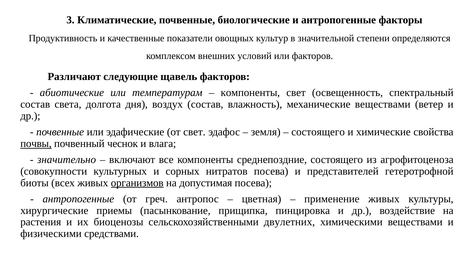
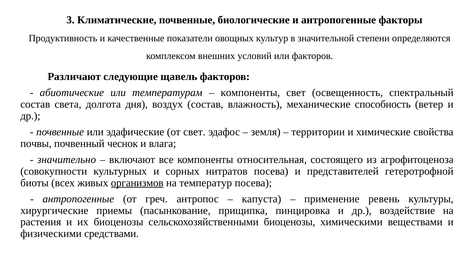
механические веществами: веществами -> способность (383, 104)
состоящего: состоящего -> территории (318, 132)
почвы underline: present -> none (36, 144)
среднепоздние: среднепоздние -> относительная (272, 160)
допустимая: допустимая -> температур (206, 183)
цветная: цветная -> капуста (262, 199)
применение живых: живых -> ревень (384, 199)
сельскохозяйственными двулетних: двулетних -> биоценозы (290, 222)
